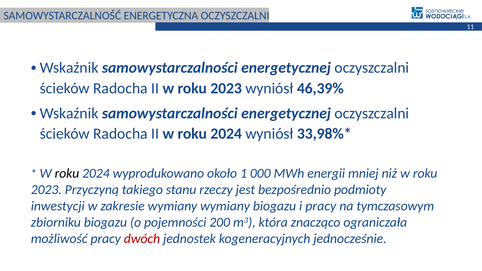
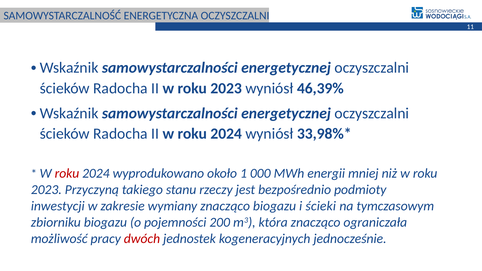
roku colour: black -> red (67, 174)
wymiany wymiany: wymiany -> znacząco (225, 206)
i pracy: pracy -> ścieki (321, 206)
